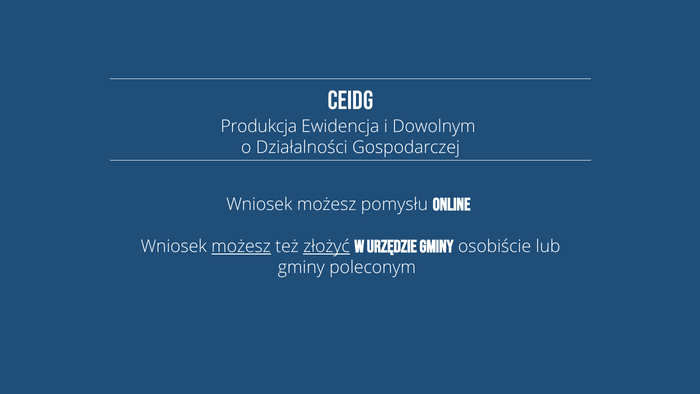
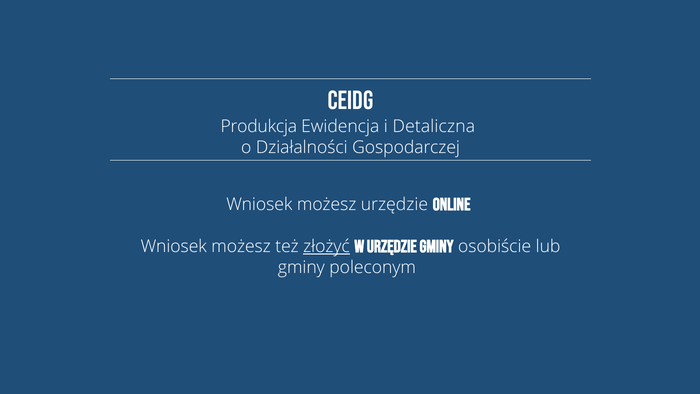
Dowolnym: Dowolnym -> Detaliczna (434, 126)
możesz pomysłu: pomysłu -> urzędzie (394, 204)
możesz underline: present -> none (241, 246)
